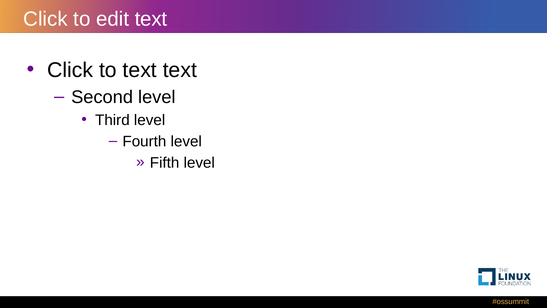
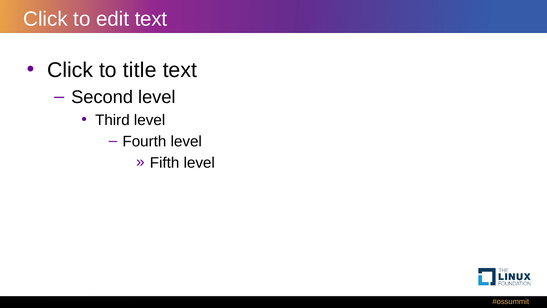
to text: text -> title (140, 70)
